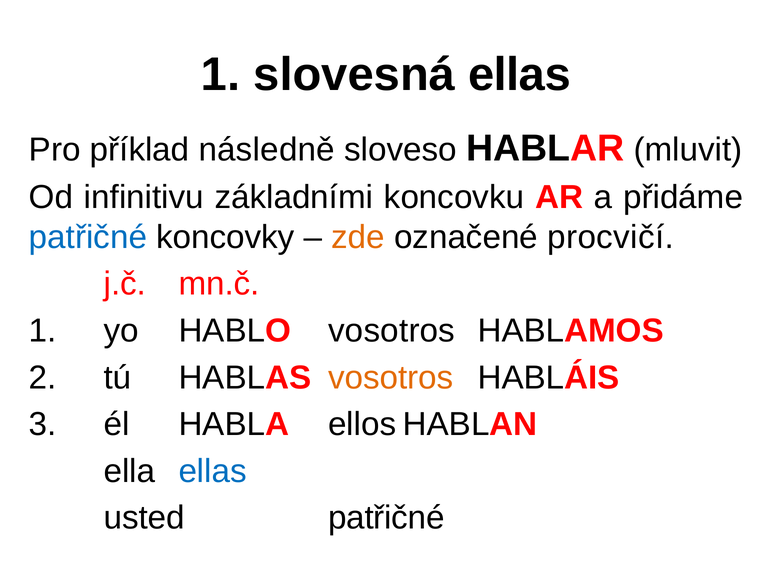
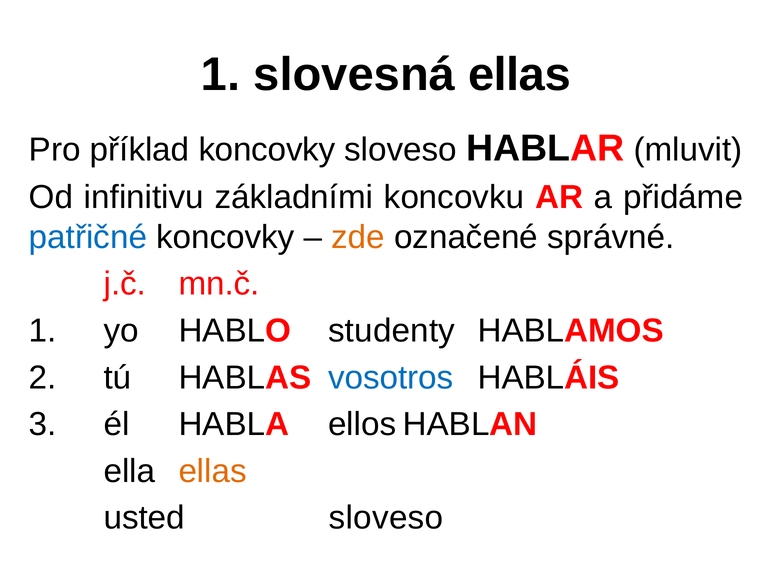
příklad následně: následně -> koncovky (267, 150)
procvičí: procvičí -> správné (611, 237)
HABLO vosotros: vosotros -> studenty (392, 331)
vosotros colour: orange -> blue (391, 378)
ellas colour: blue -> orange (213, 471)
usted patřičné: patřičné -> sloveso (386, 518)
